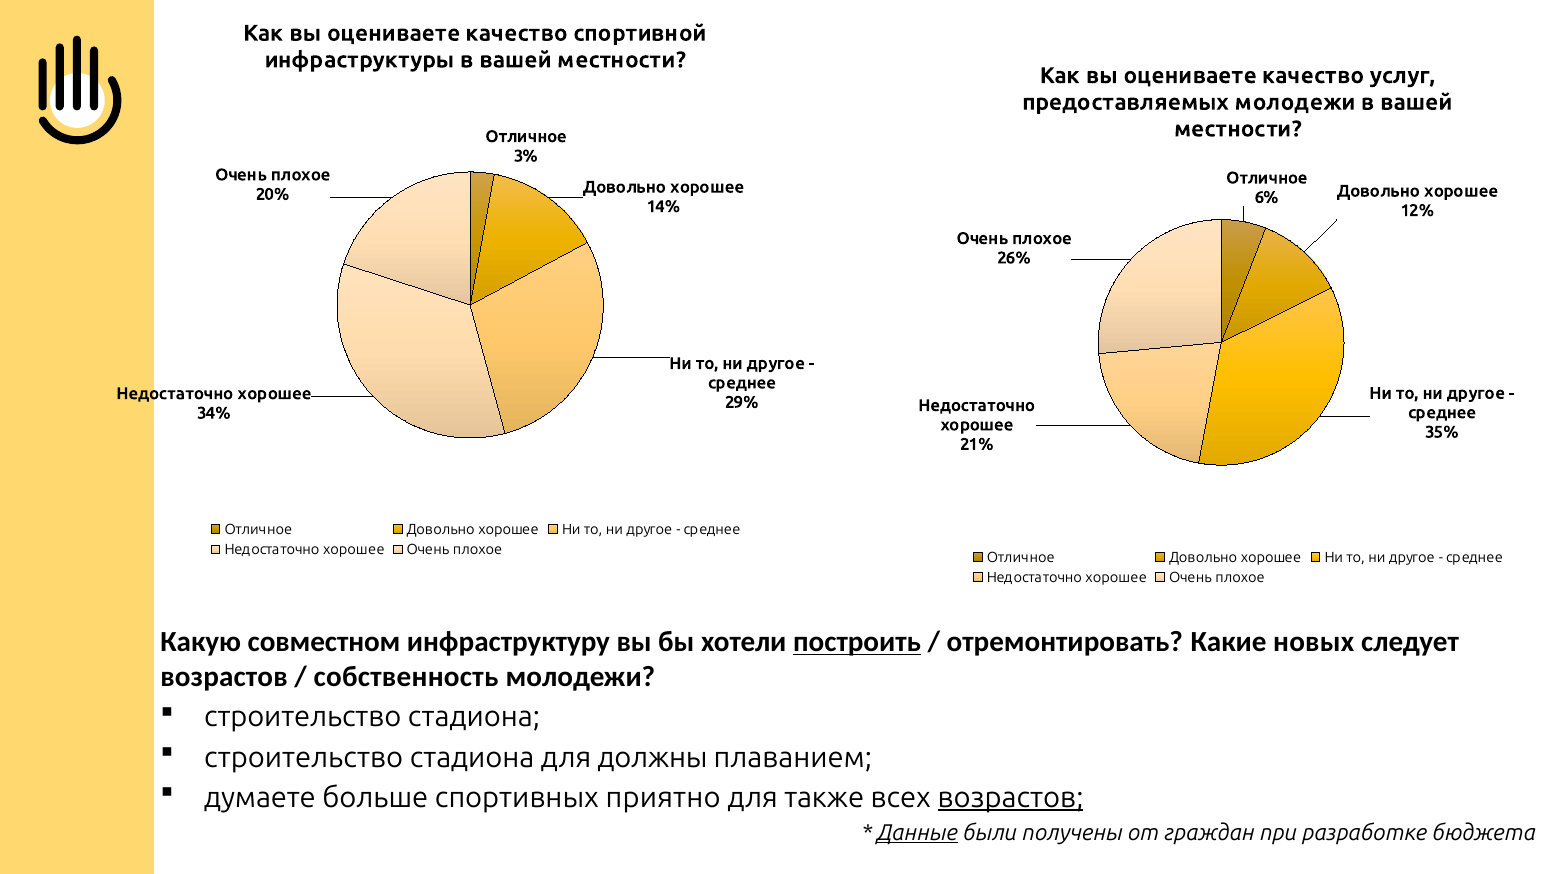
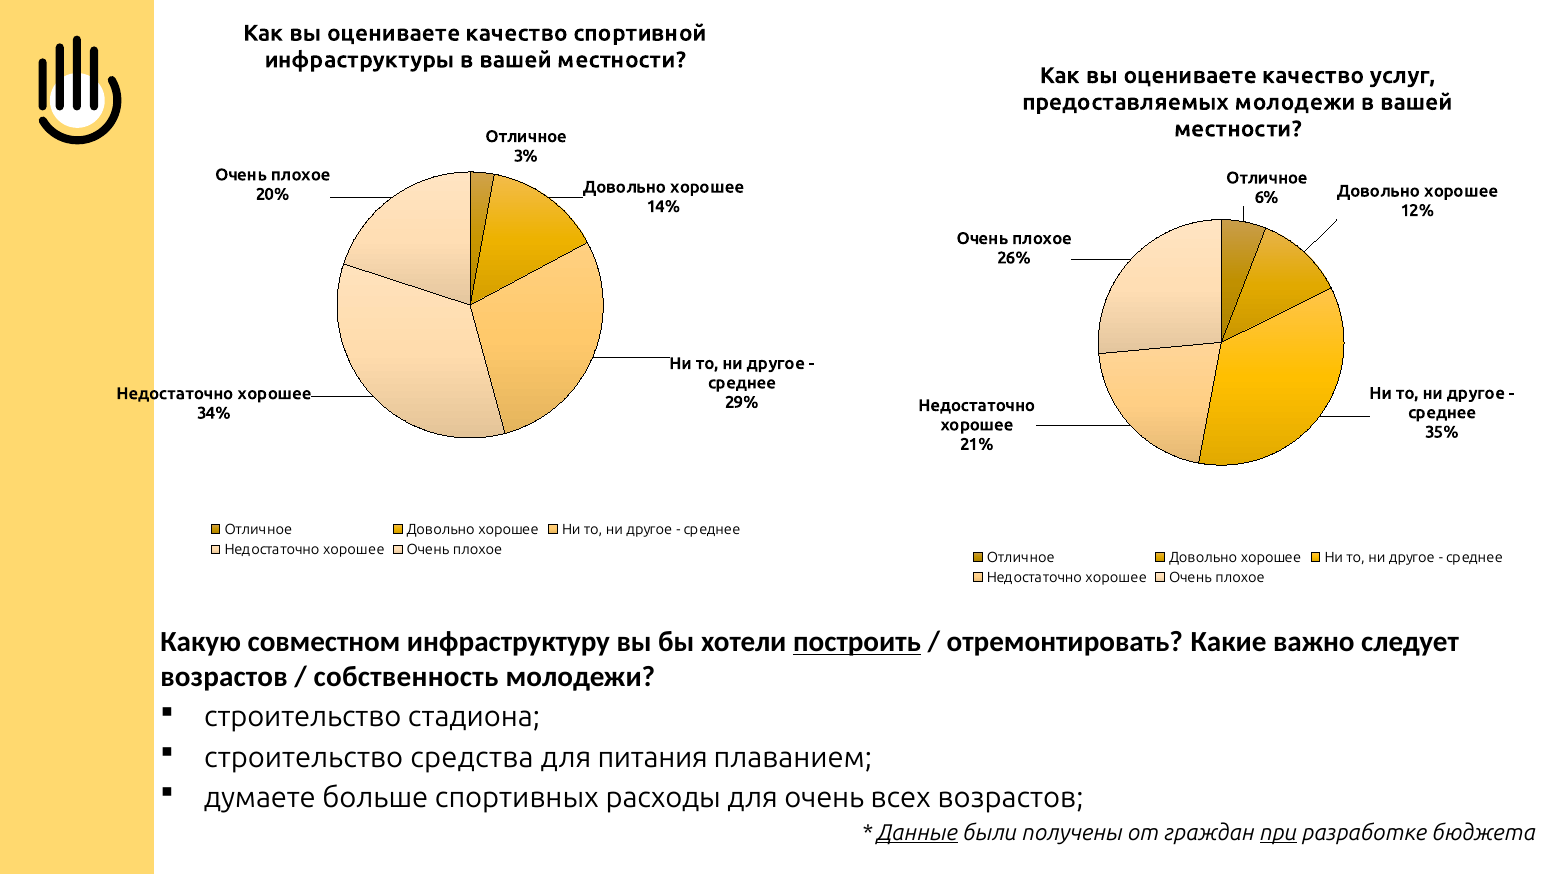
новых: новых -> важно (1314, 643)
стадиона: стадиона -> средства (472, 758)
должны: должны -> питания (653, 758)
приятно: приятно -> расходы (663, 798)
для также: также -> очень (824, 798)
возрастов underline: present -> none (1010, 798)
при underline: none -> present (1279, 833)
